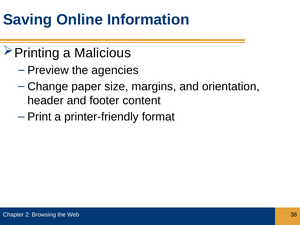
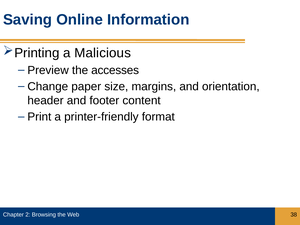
agencies: agencies -> accesses (115, 70)
